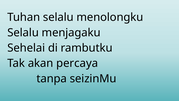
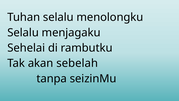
percaya: percaya -> sebelah (77, 63)
